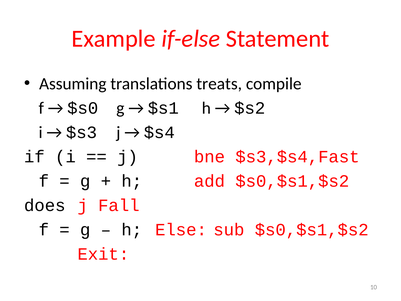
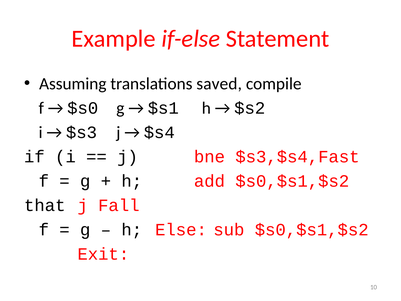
treats: treats -> saved (219, 84)
does: does -> that (45, 205)
